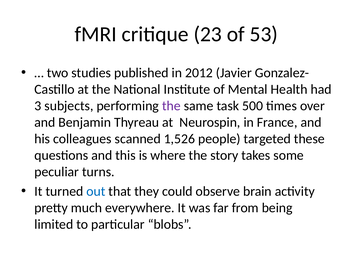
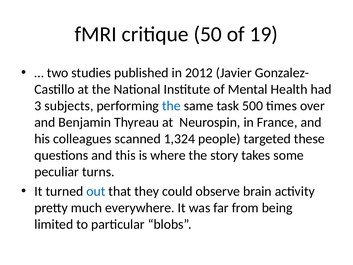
23: 23 -> 50 (208, 34)
53: 53 -> 19 (264, 34)
the colour: purple -> blue (171, 106)
1,526: 1,526 -> 1,324 (179, 139)
